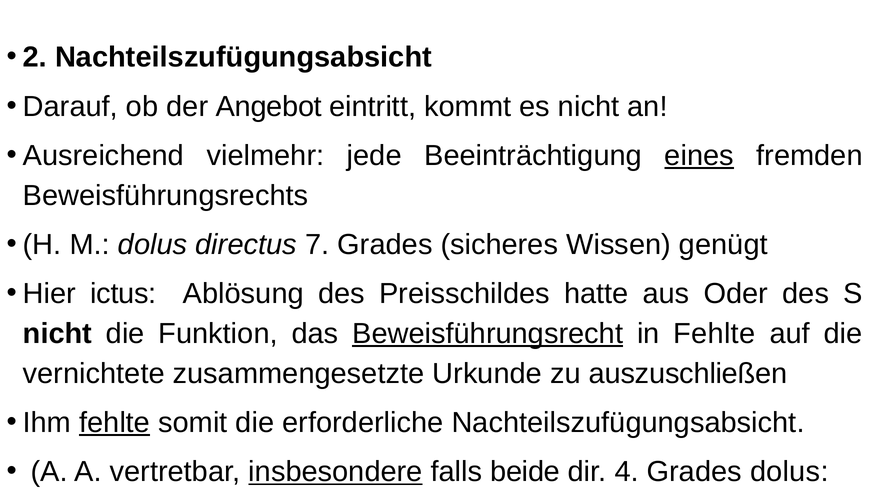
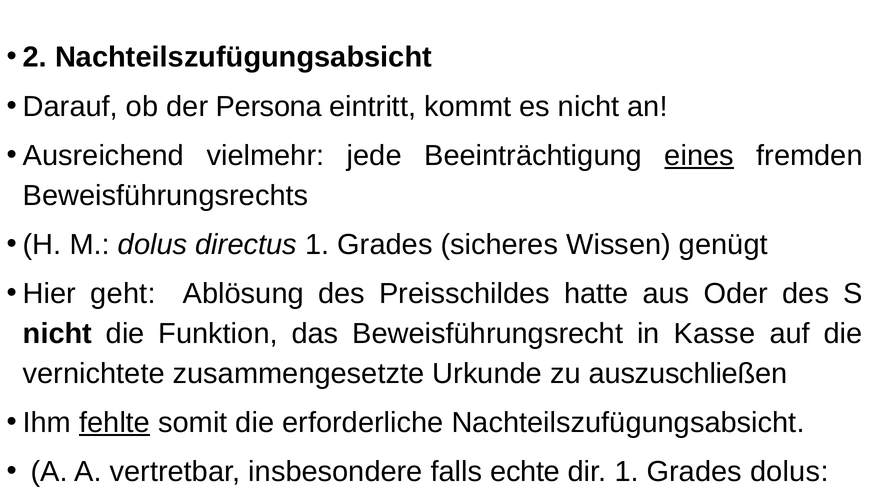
Angebot: Angebot -> Persona (269, 107)
directus 7: 7 -> 1 (317, 245)
ictus: ictus -> geht (123, 294)
Beweisführungsrecht underline: present -> none (488, 334)
in Fehlte: Fehlte -> Kasse (714, 334)
insbesondere underline: present -> none (336, 472)
beide: beide -> echte (525, 472)
dir 4: 4 -> 1 (627, 472)
